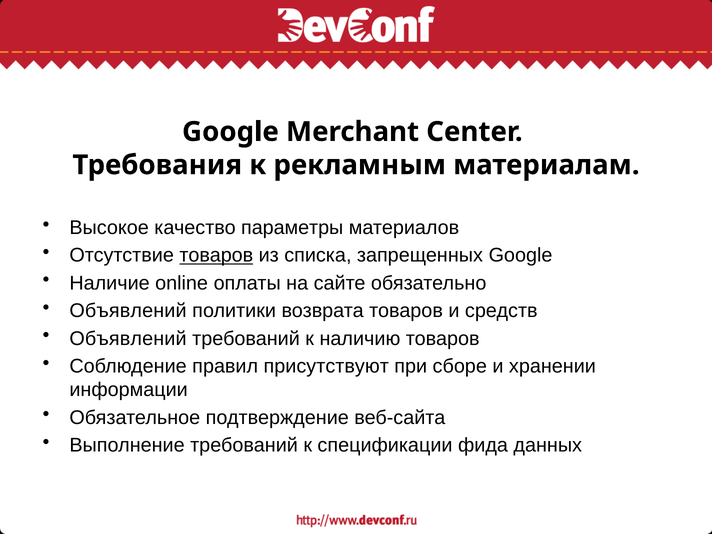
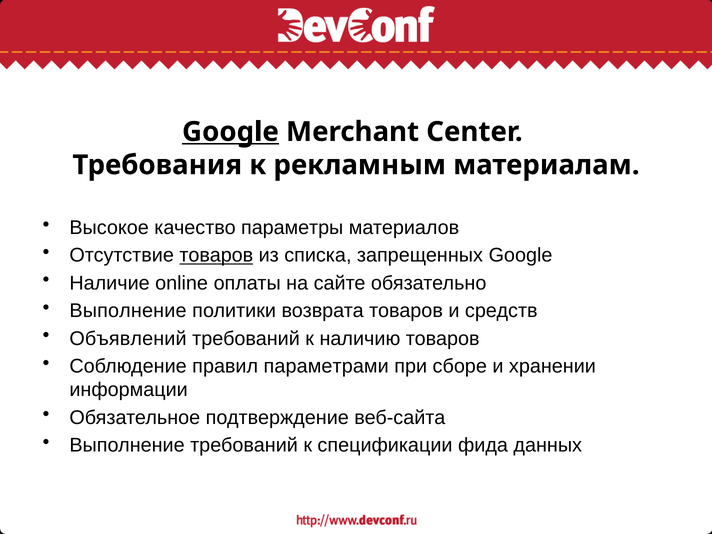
Google underline: none -> present (230, 132)
Объявлений: Объявлений -> Выполнение (128, 311)
присутствуют: присутствуют -> параметрами (326, 366)
